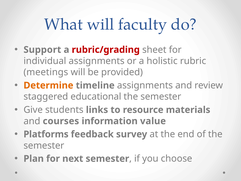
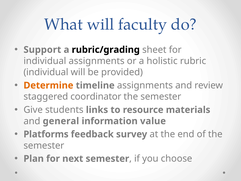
rubric/grading colour: red -> black (106, 50)
meetings: meetings -> individual (46, 72)
educational: educational -> coordinator (96, 97)
courses: courses -> general (61, 121)
